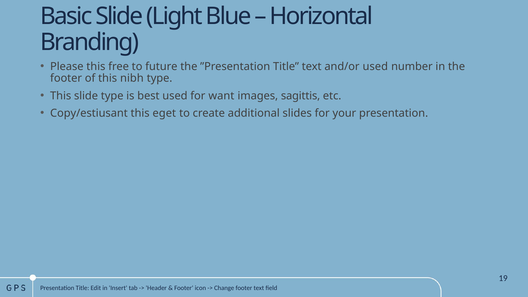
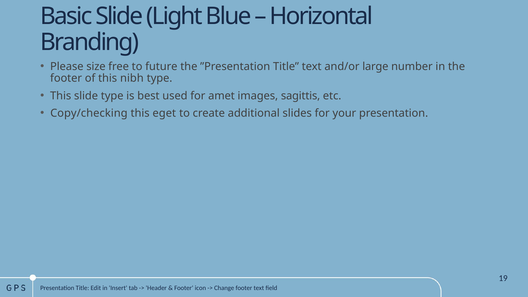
Please this: this -> size (96, 66)
and/or used: used -> large (375, 66)
want: want -> amet (221, 96)
Copy/estiusant: Copy/estiusant -> Copy/checking (89, 113)
